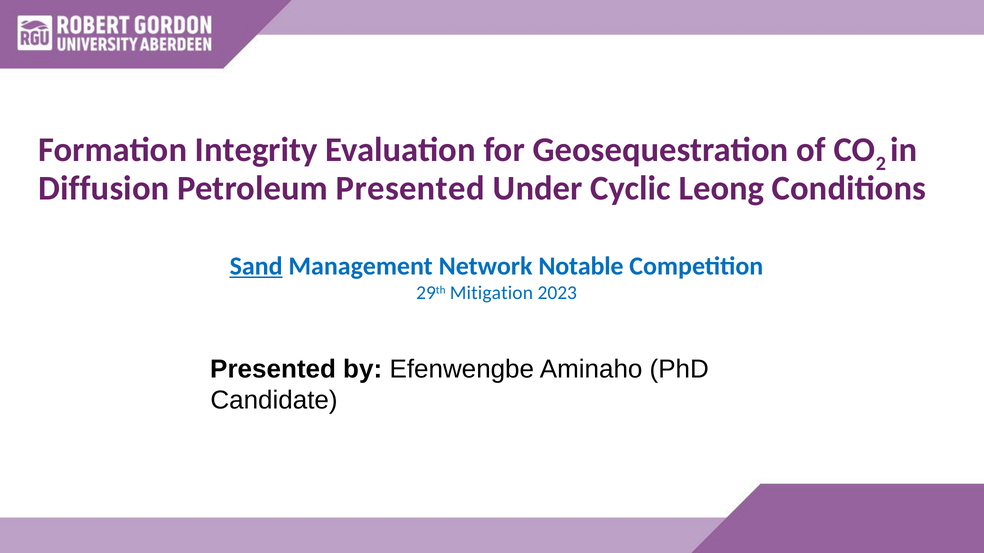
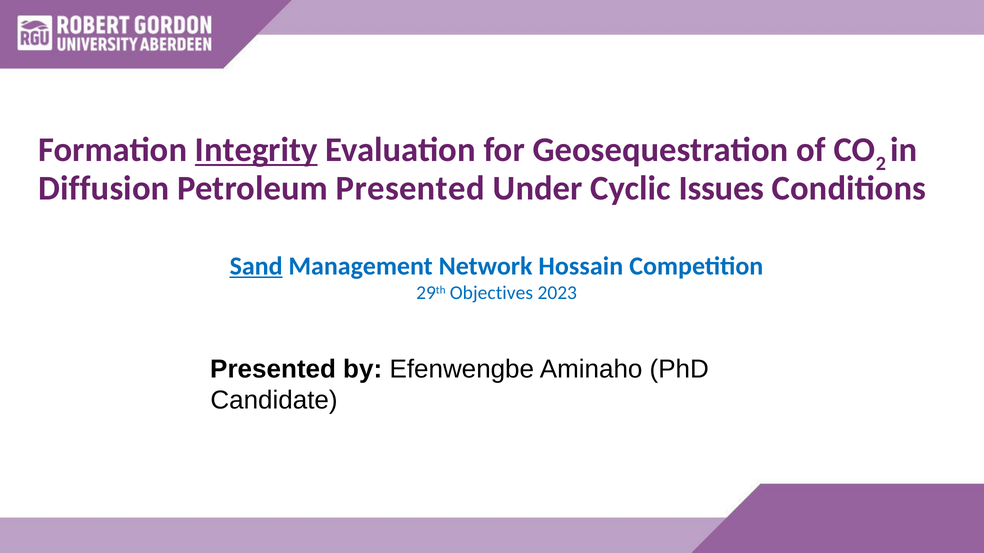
Integrity underline: none -> present (256, 150)
Leong: Leong -> Issues (721, 189)
Notable: Notable -> Hossain (581, 266)
Mitigation: Mitigation -> Objectives (491, 293)
